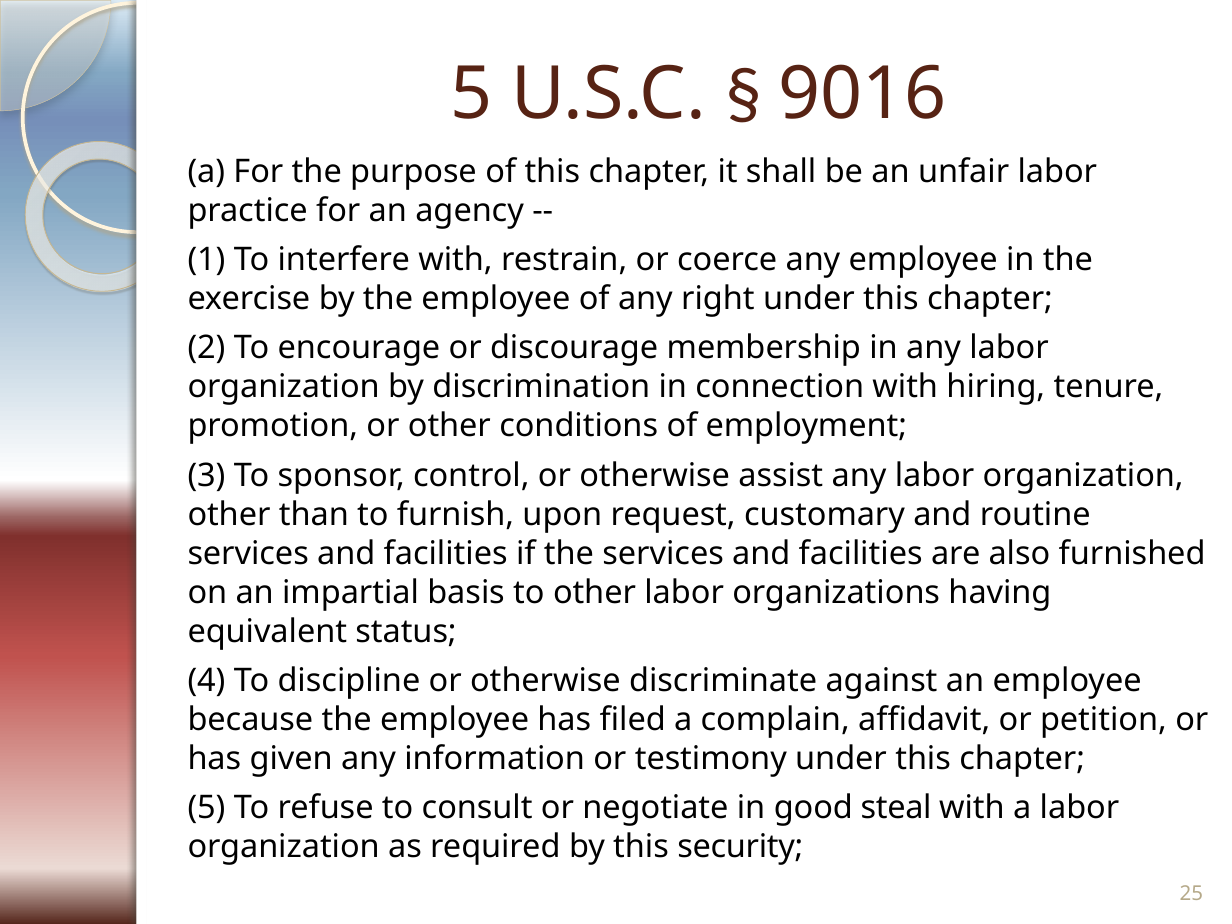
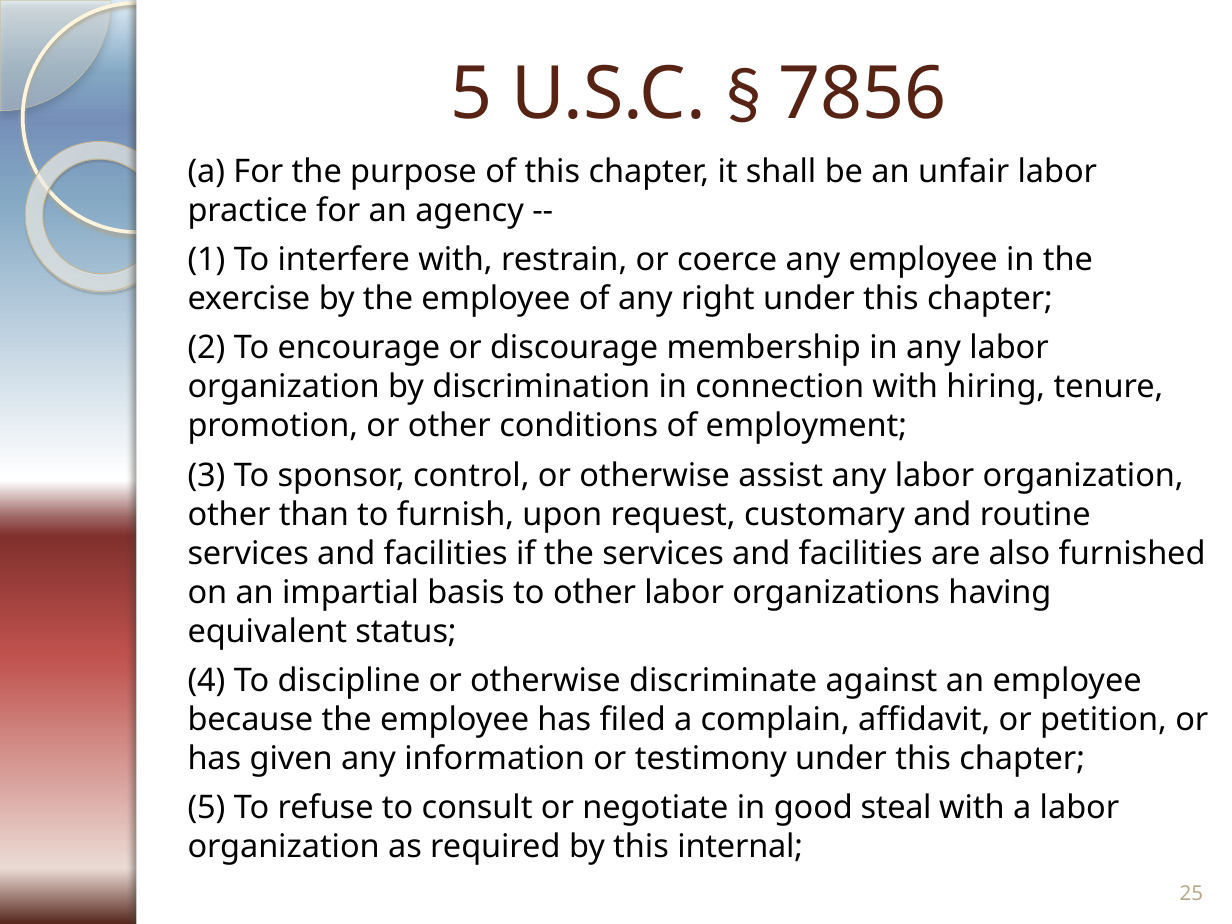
9016: 9016 -> 7856 (863, 94)
security: security -> internal (740, 847)
